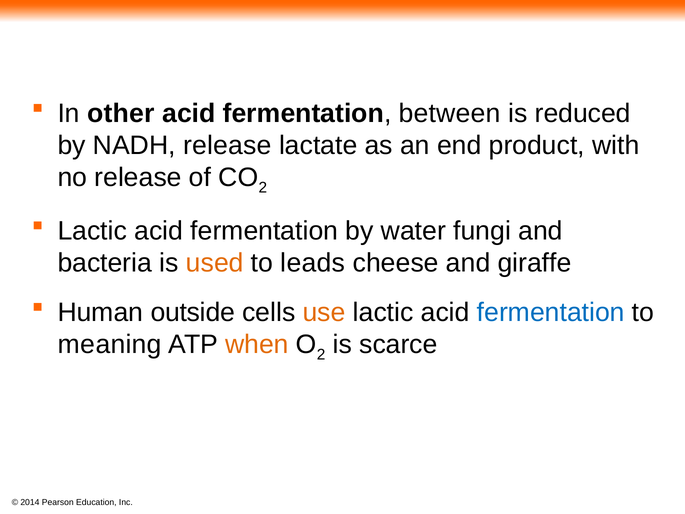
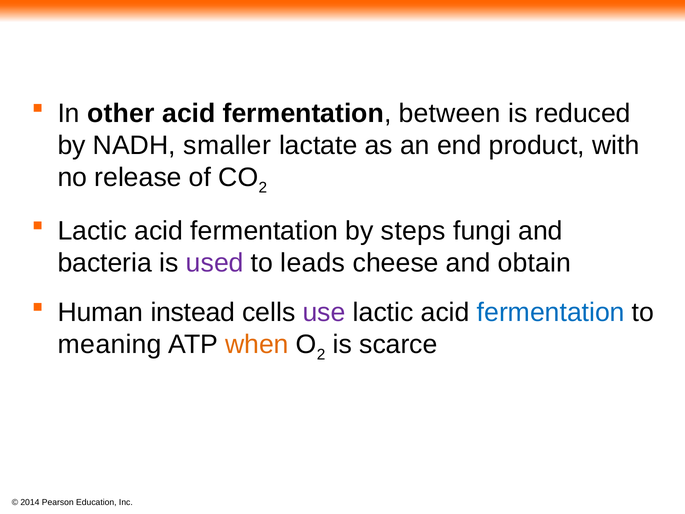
NADH release: release -> smaller (227, 145)
water: water -> steps (413, 231)
used colour: orange -> purple (215, 263)
giraffe: giraffe -> obtain (534, 263)
outside: outside -> instead (193, 312)
use colour: orange -> purple (324, 312)
